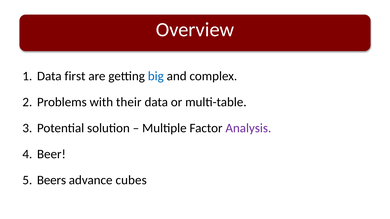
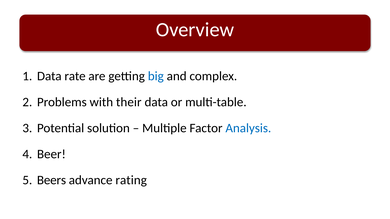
first: first -> rate (75, 76)
Analysis colour: purple -> blue (248, 128)
cubes: cubes -> rating (131, 180)
